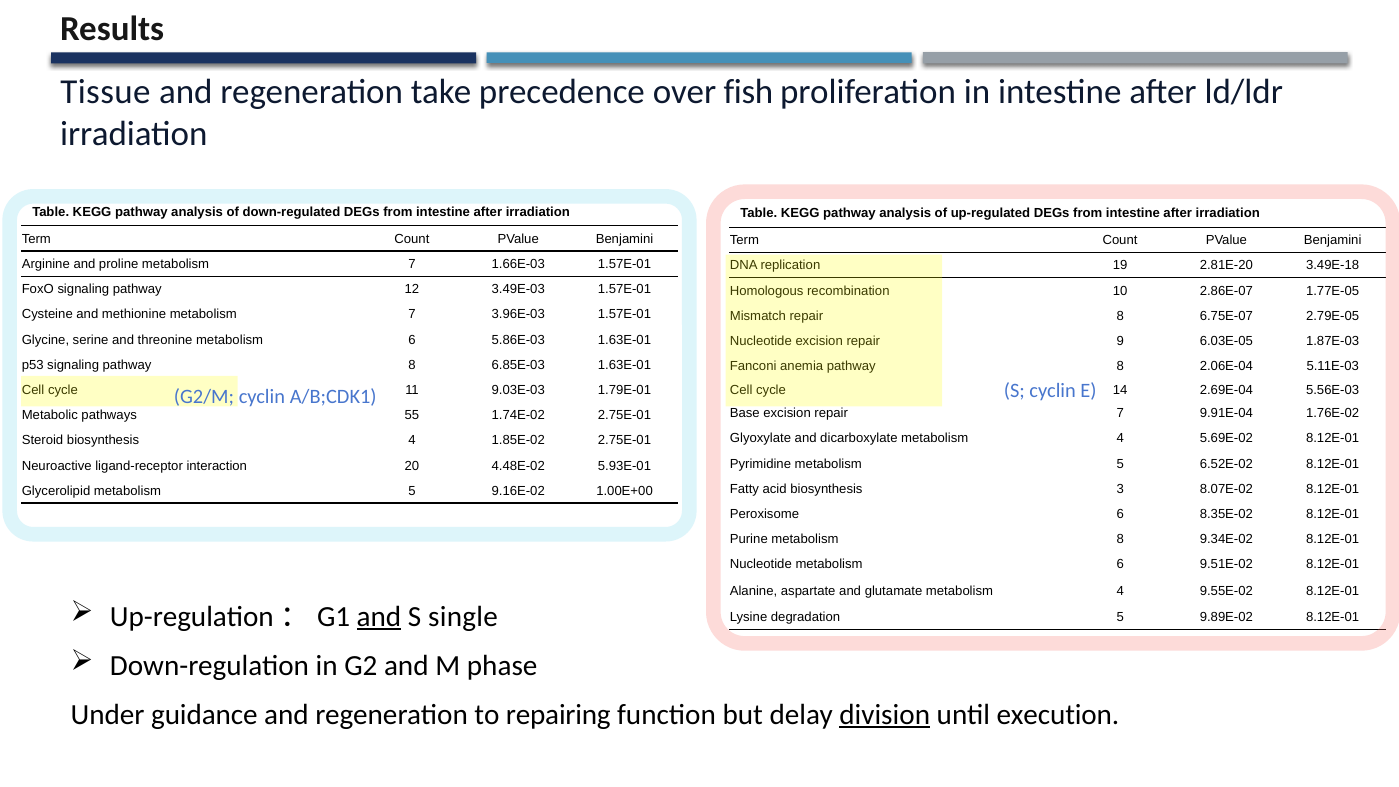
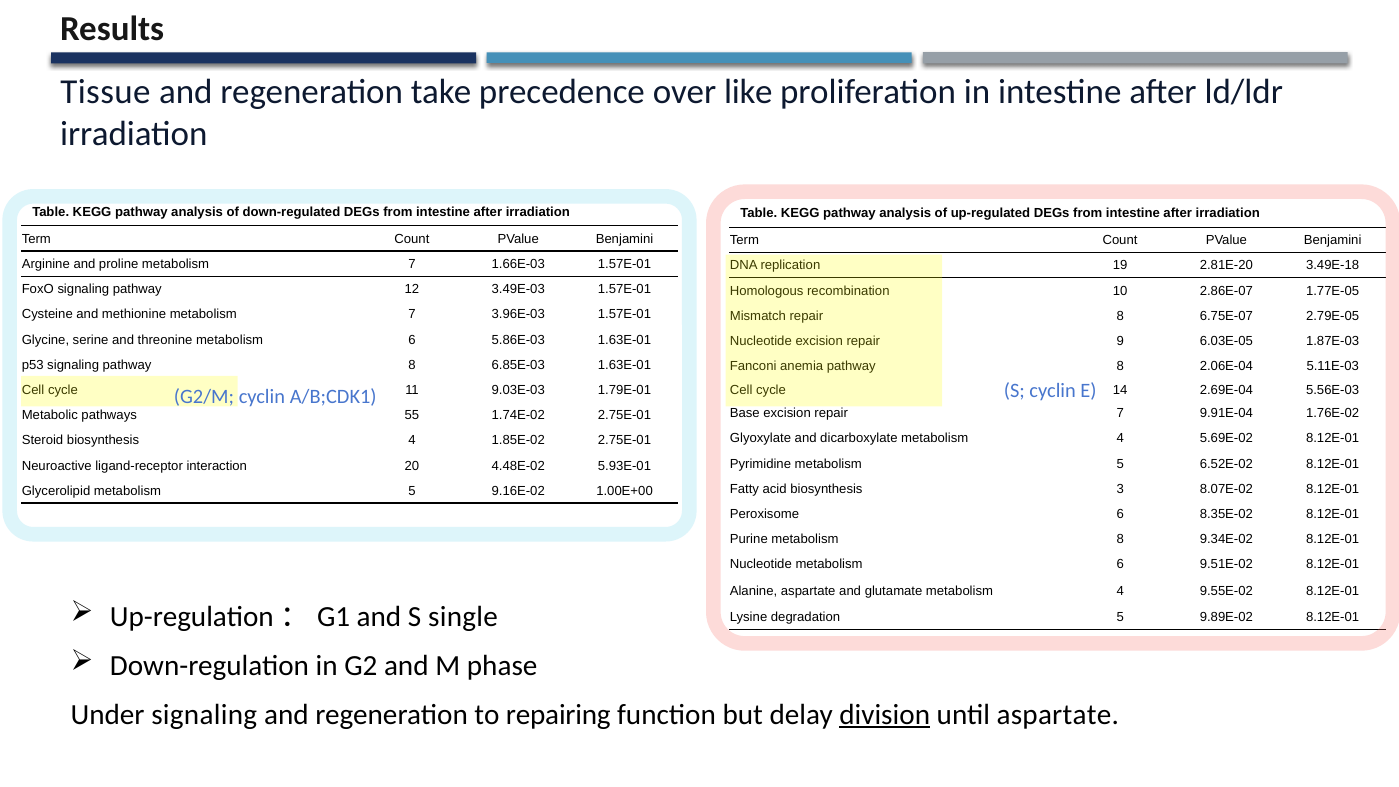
fish: fish -> like (748, 92)
and underline: present -> none (379, 616)
Under guidance: guidance -> signaling (204, 715)
until execution: execution -> aspartate (1058, 715)
